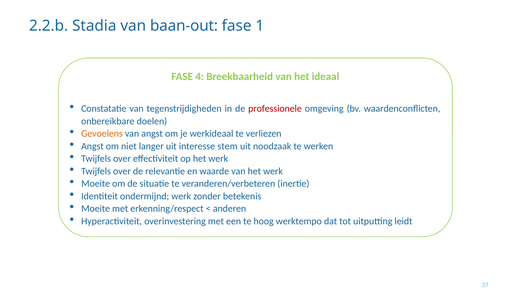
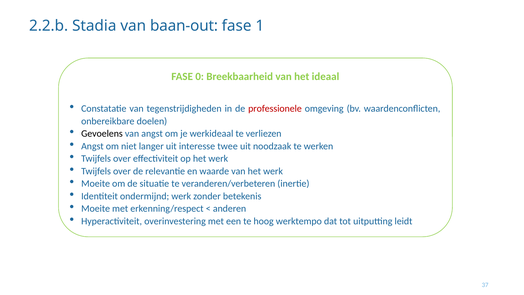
4: 4 -> 0 (200, 76)
Gevoelens colour: orange -> black (102, 134)
stem: stem -> twee (228, 146)
